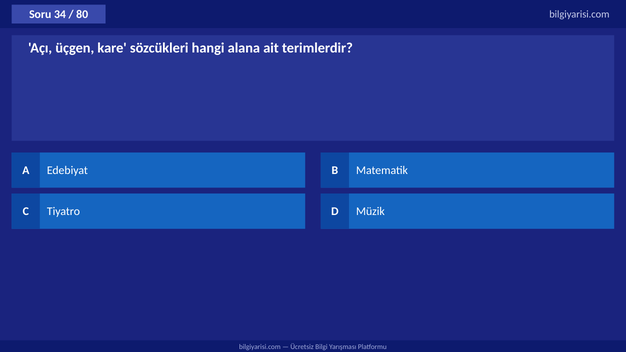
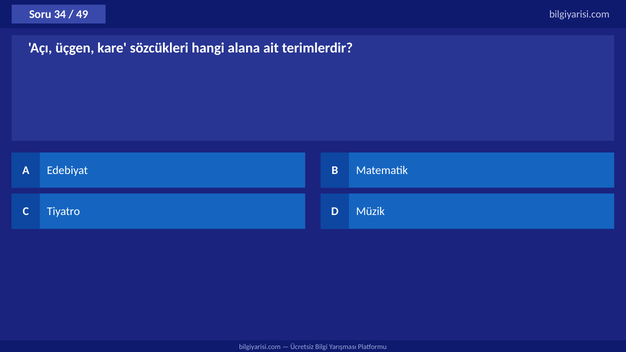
80: 80 -> 49 (82, 14)
